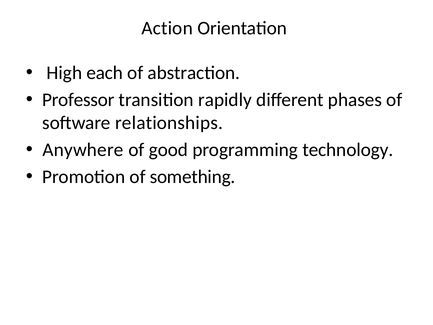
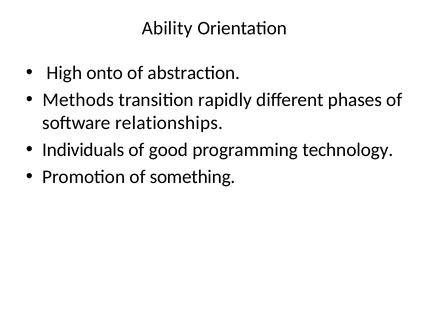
Action: Action -> Ability (167, 28)
each: each -> onto (105, 73)
Professor: Professor -> Methods (78, 100)
Anywhere: Anywhere -> Individuals (83, 150)
